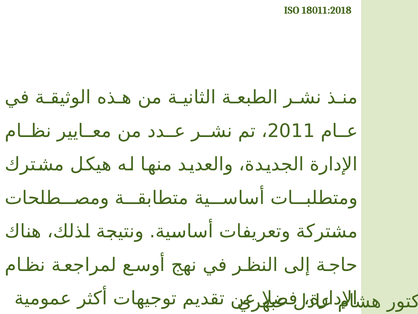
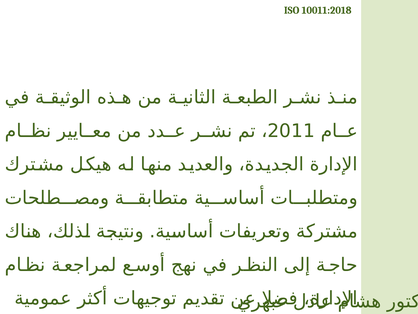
18011:2018: 18011:2018 -> 10011:2018 (327, 10)
